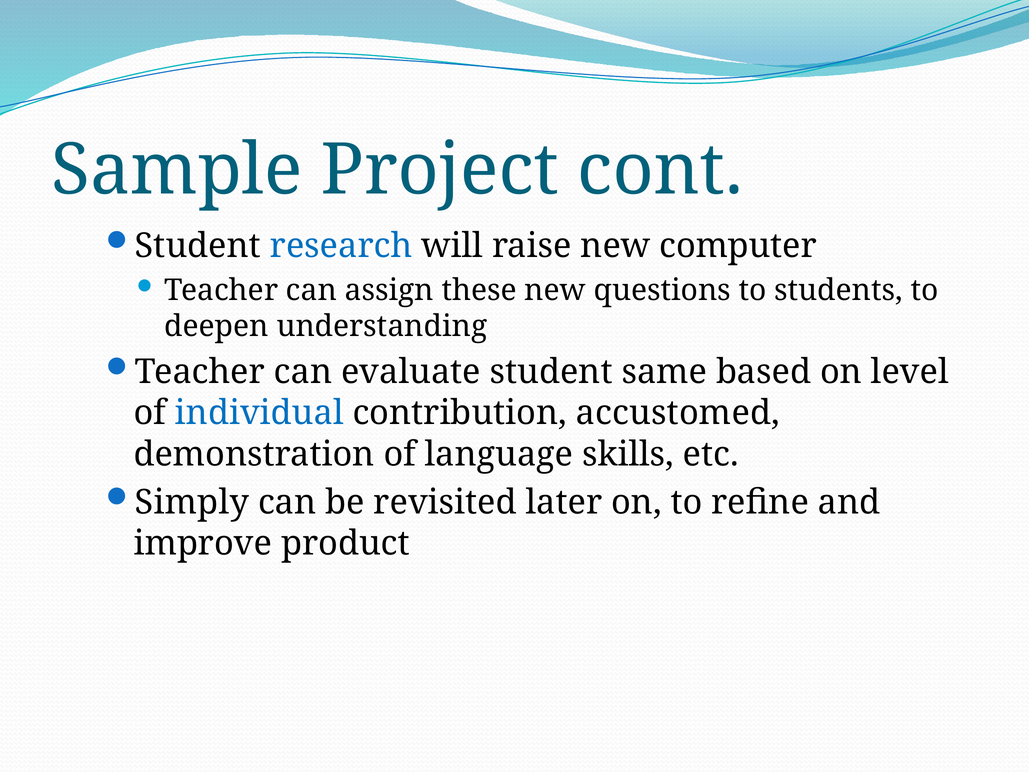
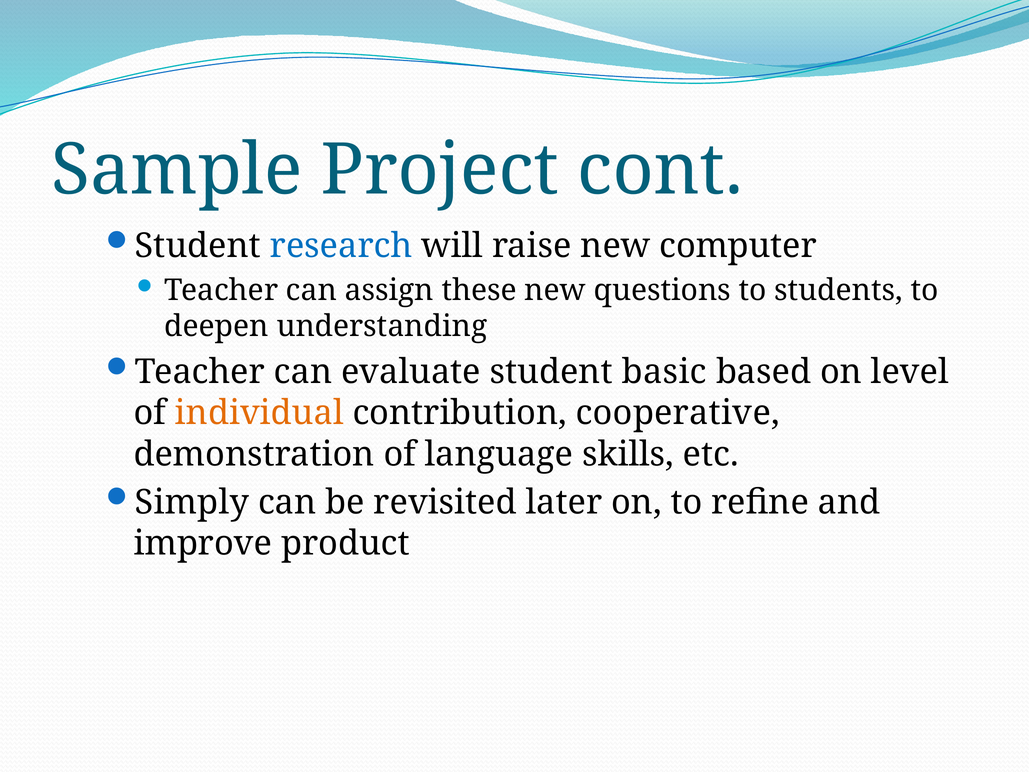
same: same -> basic (664, 372)
individual colour: blue -> orange (259, 413)
accustomed: accustomed -> cooperative (678, 413)
